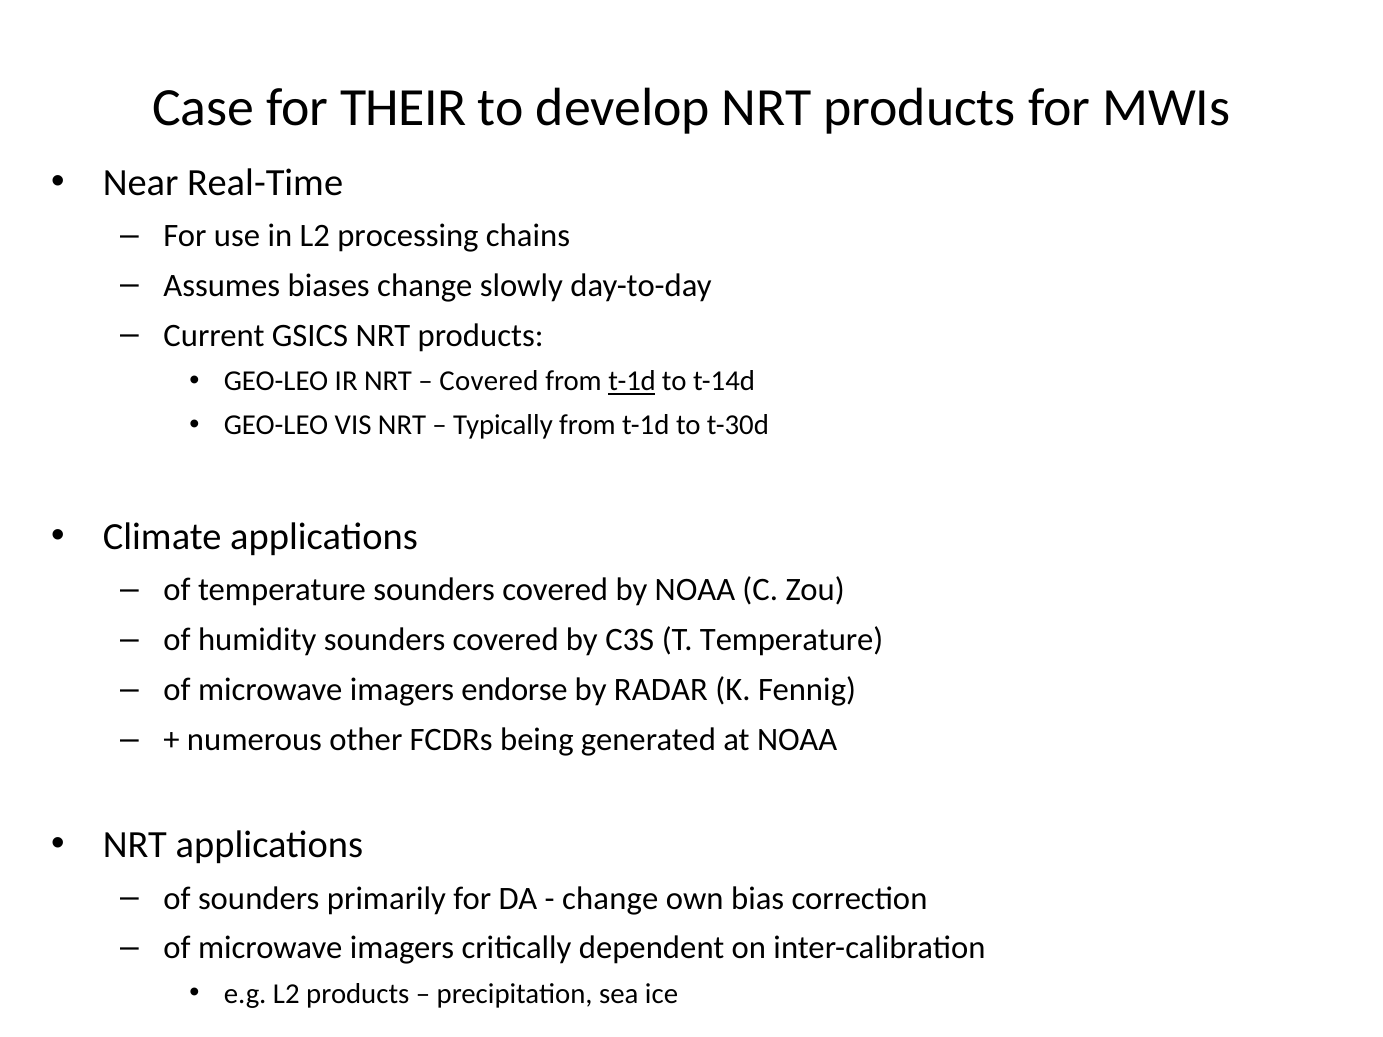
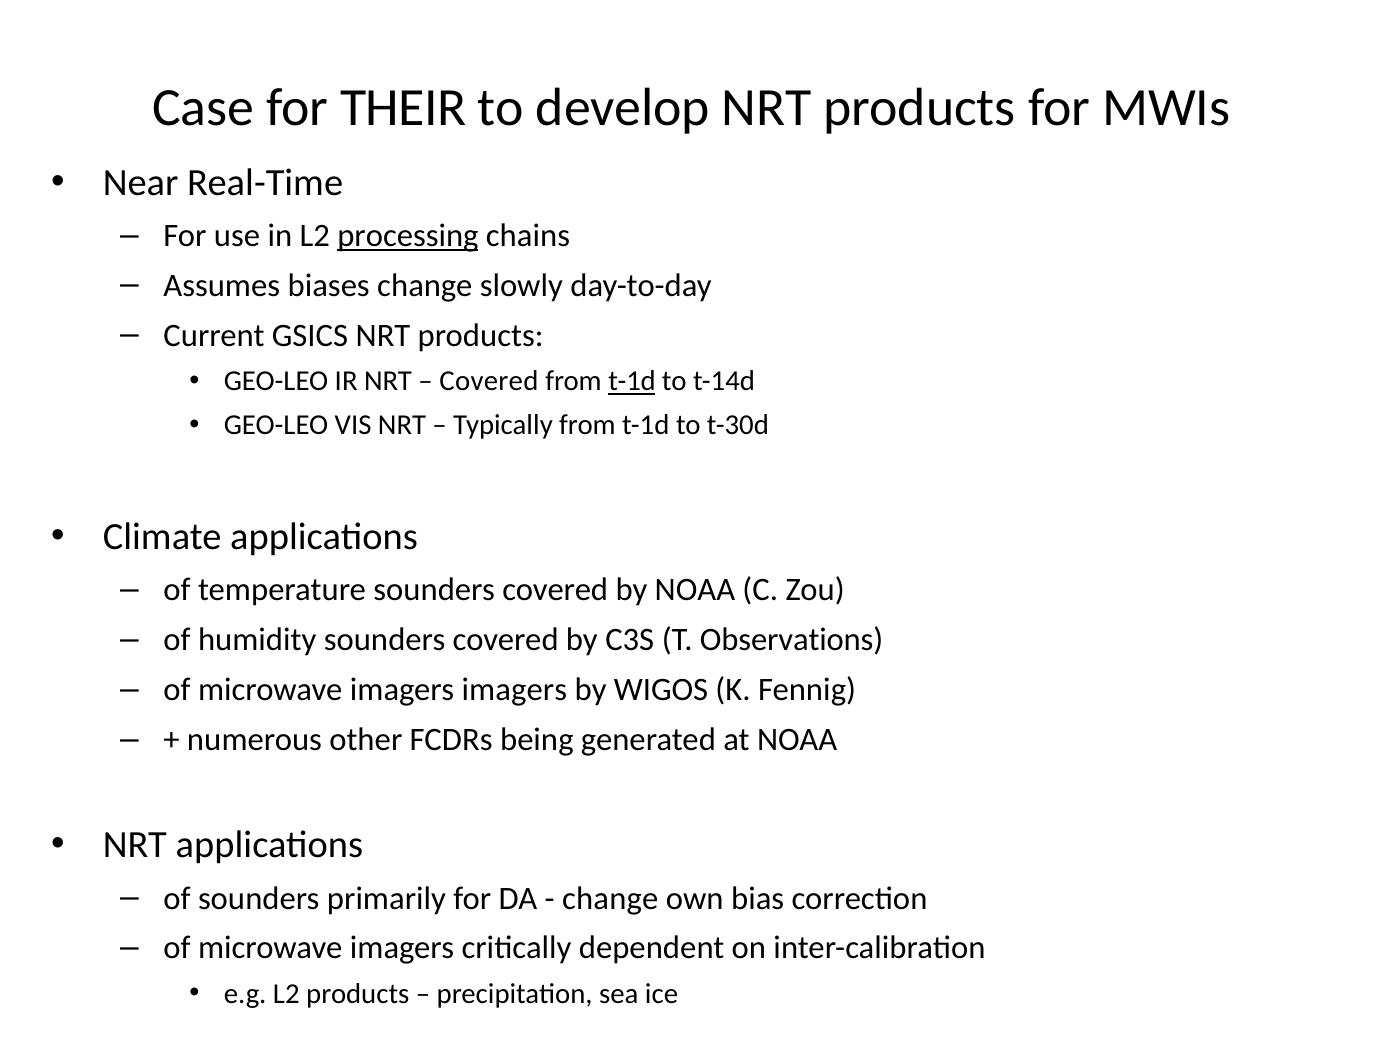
processing underline: none -> present (408, 236)
T Temperature: Temperature -> Observations (792, 640)
imagers endorse: endorse -> imagers (514, 690)
RADAR: RADAR -> WIGOS (661, 690)
